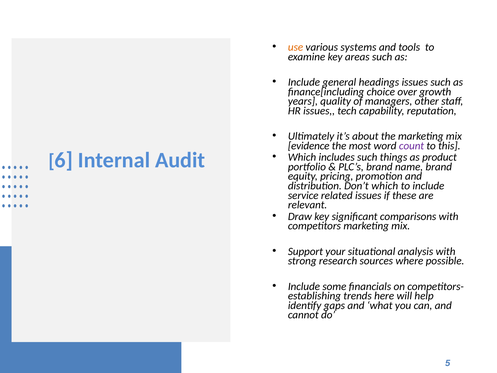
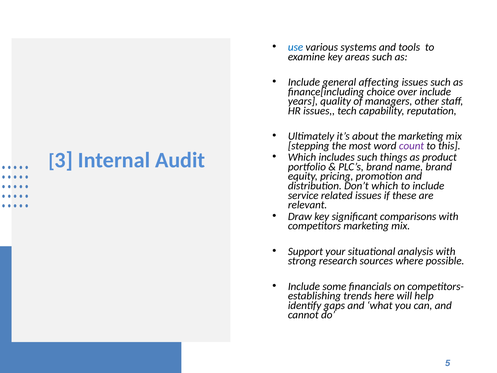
use colour: orange -> blue (296, 47)
headings: headings -> affecting (379, 82)
over growth: growth -> include (435, 92)
evidence: evidence -> stepping (309, 146)
6: 6 -> 3 (64, 160)
